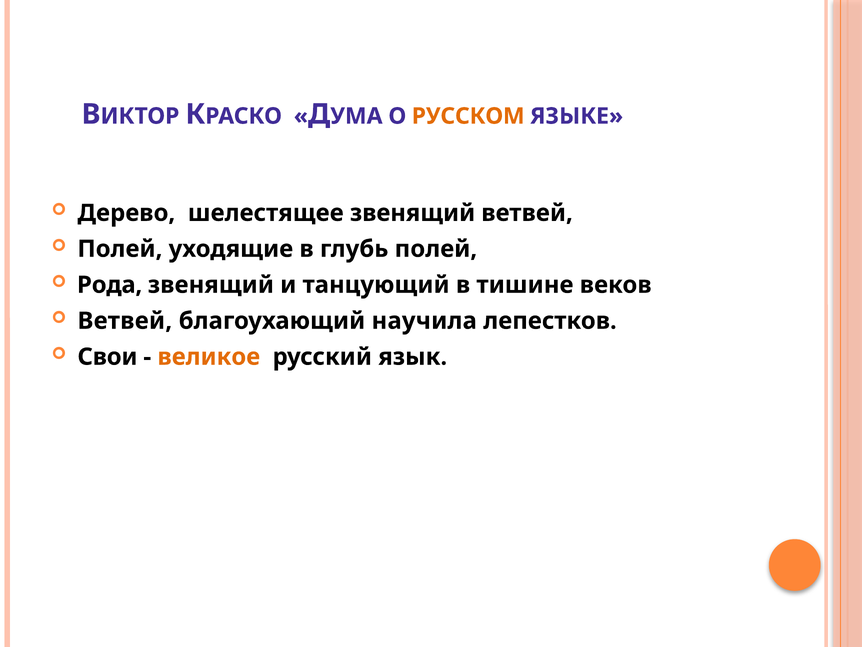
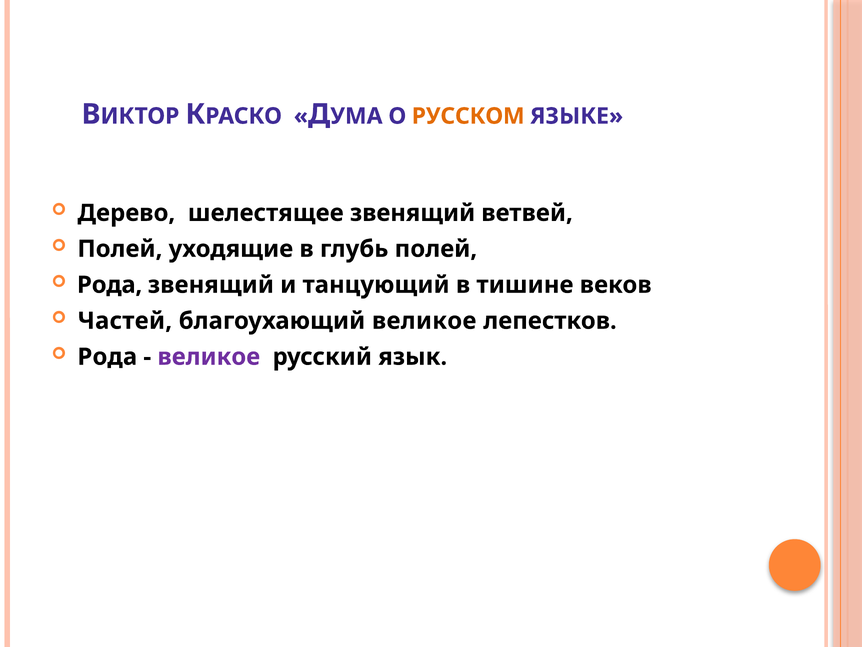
Ветвей: Ветвей -> Частей (125, 321)
благоухающий научила: научила -> великое (424, 321)
Свои: Свои -> Рода (107, 357)
великое colour: orange -> purple (209, 357)
